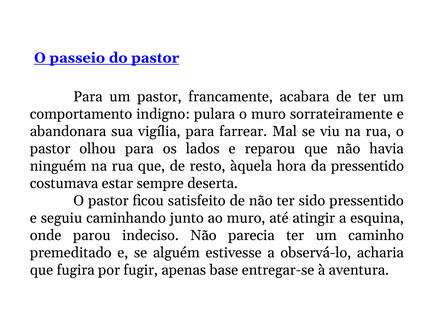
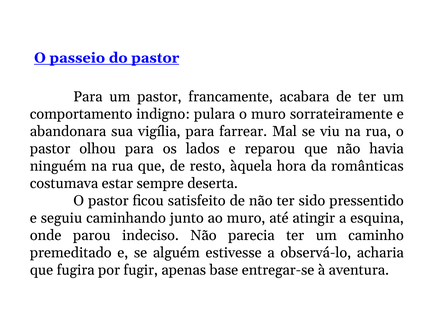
da pressentido: pressentido -> românticas (367, 166)
